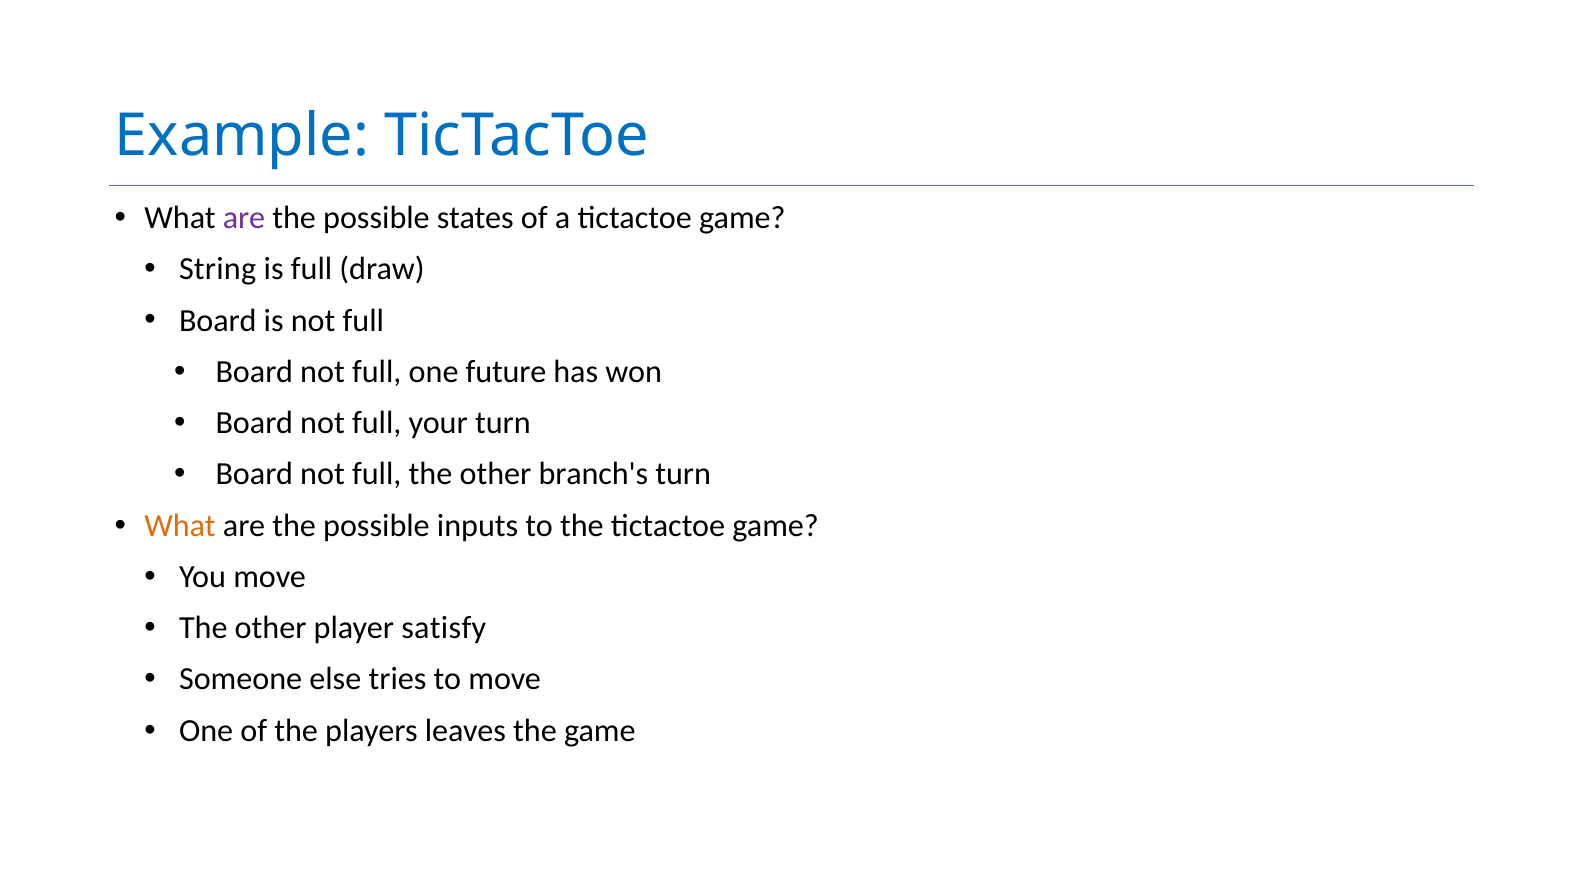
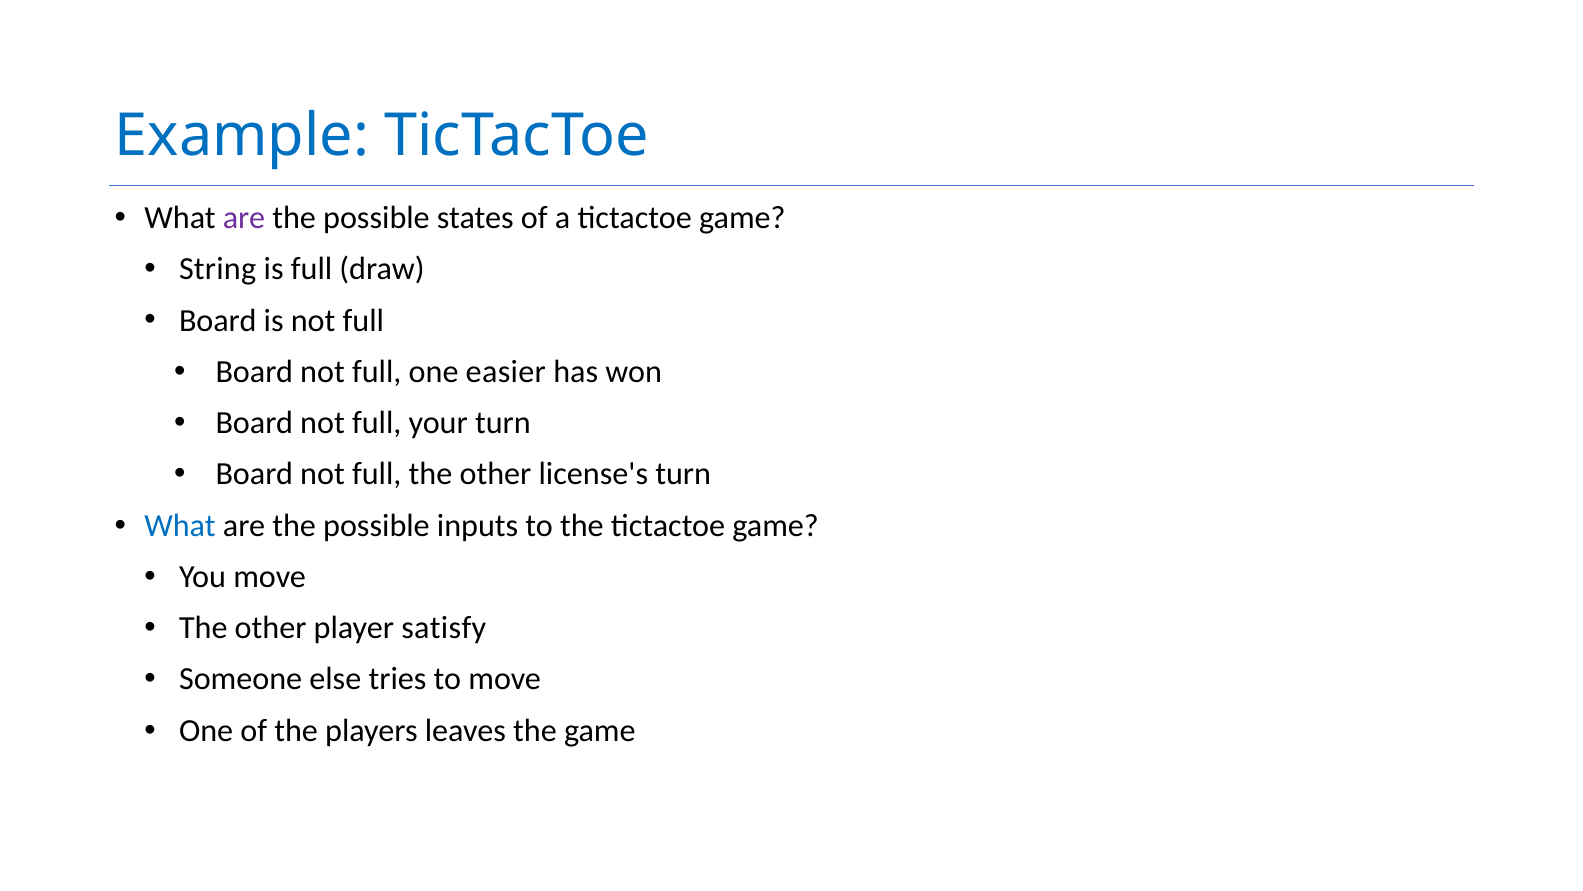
future: future -> easier (506, 372)
branch's: branch's -> license's (593, 474)
What colour: orange -> blue (180, 525)
